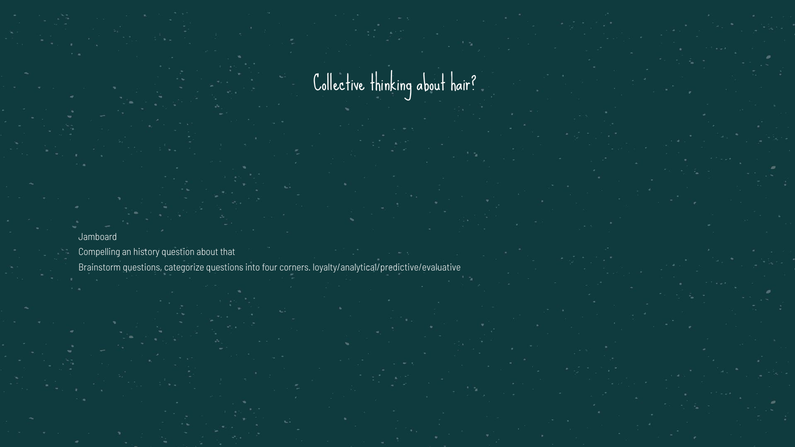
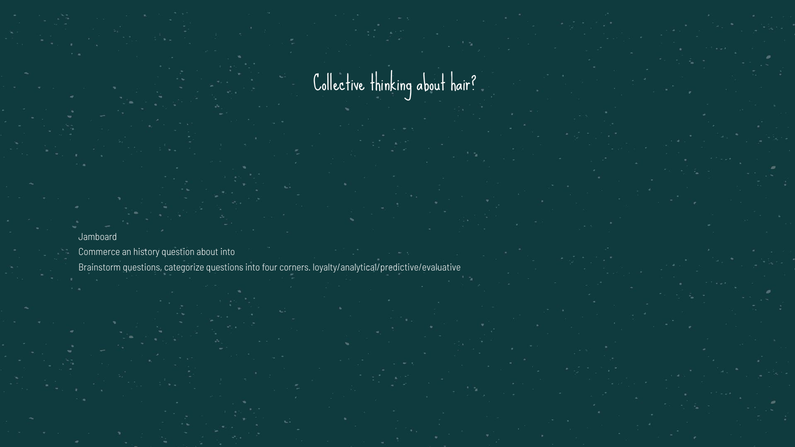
Compelling: Compelling -> Commerce (99, 252)
about that: that -> into (228, 252)
